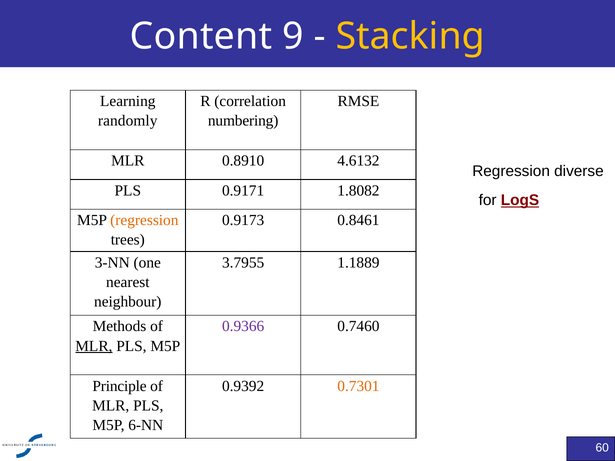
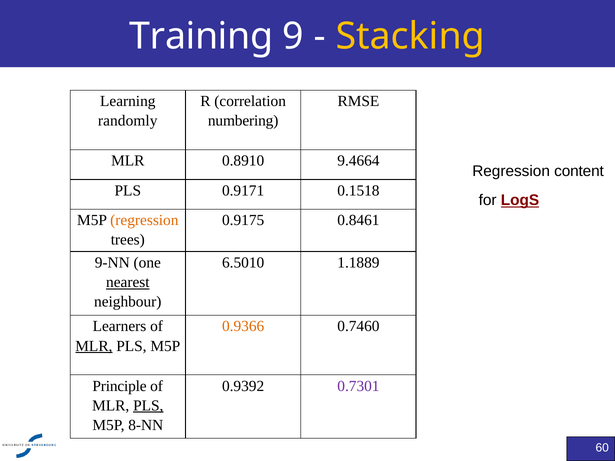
Content: Content -> Training (201, 36)
4.6132: 4.6132 -> 9.4664 (358, 161)
diverse: diverse -> content (579, 171)
1.8082: 1.8082 -> 0.1518 (358, 191)
0.9173: 0.9173 -> 0.9175 (243, 220)
3-NN: 3-NN -> 9-NN (112, 263)
3.7955: 3.7955 -> 6.5010 (243, 263)
nearest underline: none -> present (128, 282)
Methods: Methods -> Learners (119, 327)
0.9366 colour: purple -> orange (243, 327)
0.7301 colour: orange -> purple (358, 386)
PLS underline: none -> present (148, 406)
6-NN: 6-NN -> 8-NN (146, 425)
